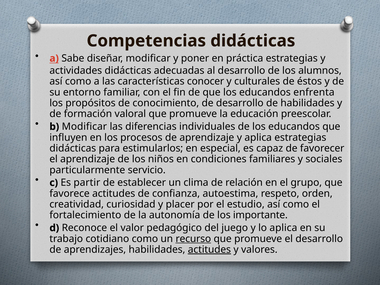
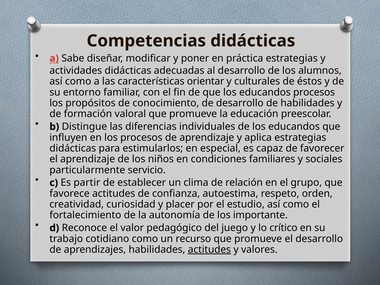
conocer: conocer -> orientar (206, 81)
educandos enfrenta: enfrenta -> procesos (314, 92)
b Modificar: Modificar -> Distingue (84, 127)
lo aplica: aplica -> crítico (283, 228)
recurso underline: present -> none (193, 239)
